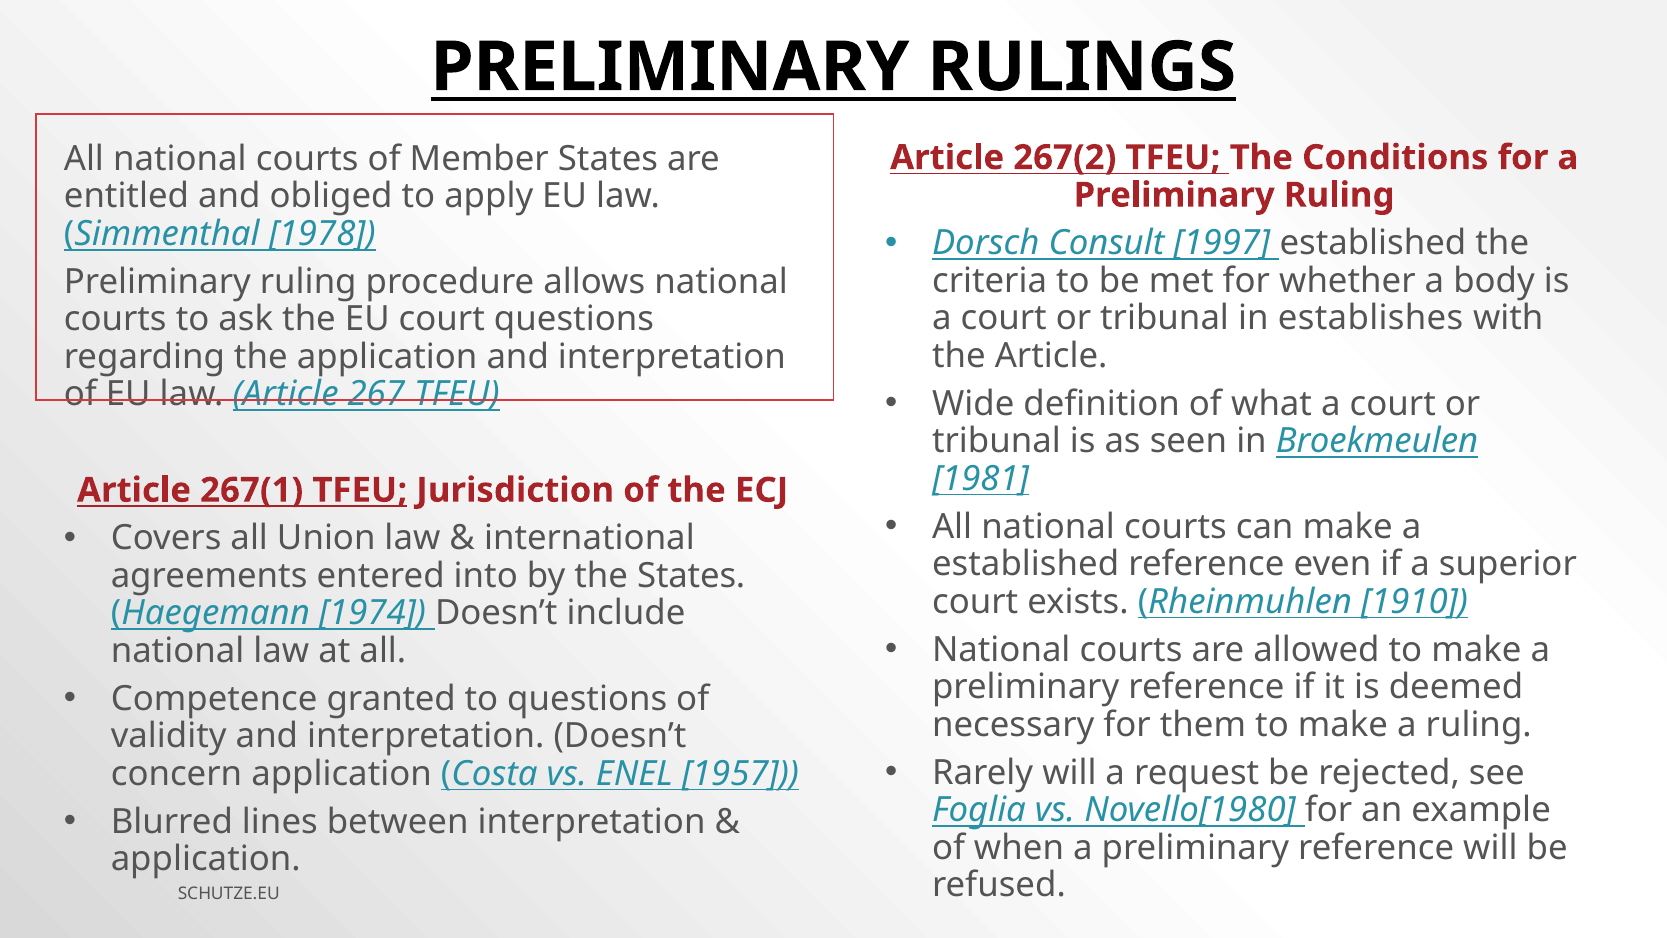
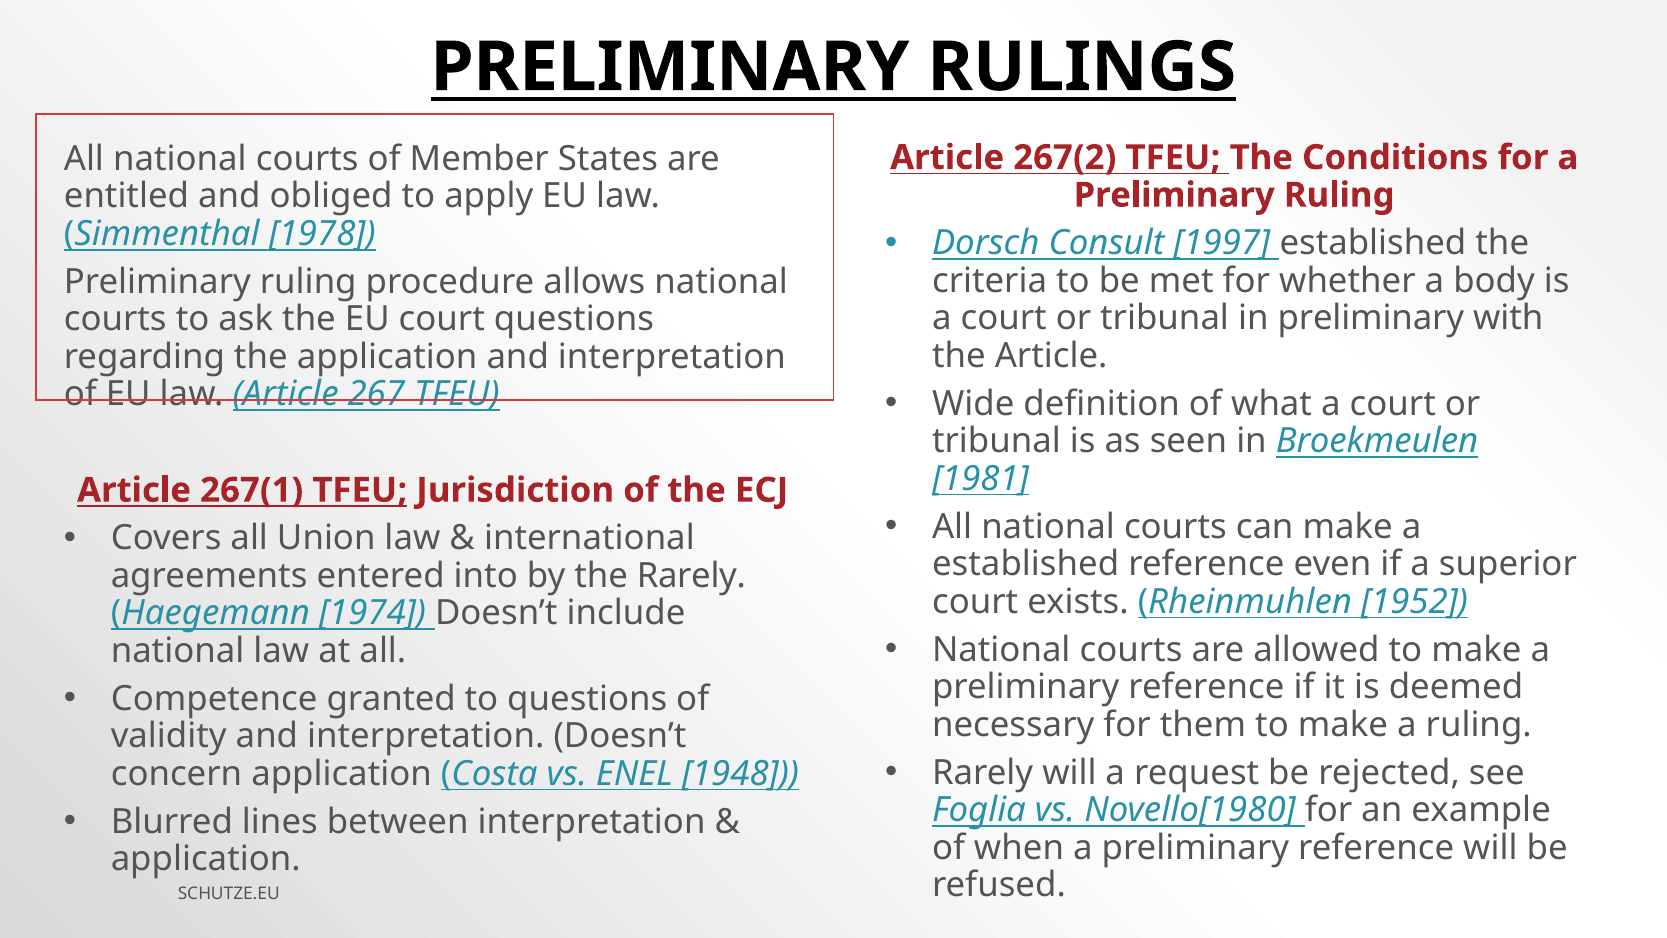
in establishes: establishes -> preliminary (1371, 318)
the States: States -> Rarely (691, 576)
1910: 1910 -> 1952 (1414, 602)
1957: 1957 -> 1948 (740, 774)
